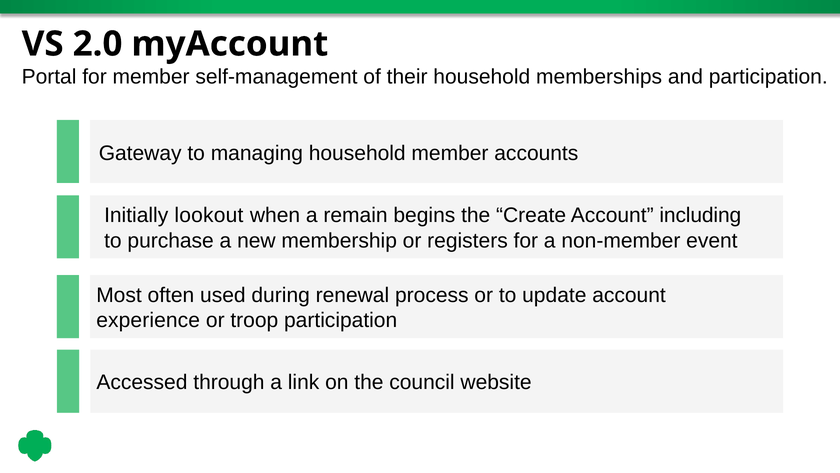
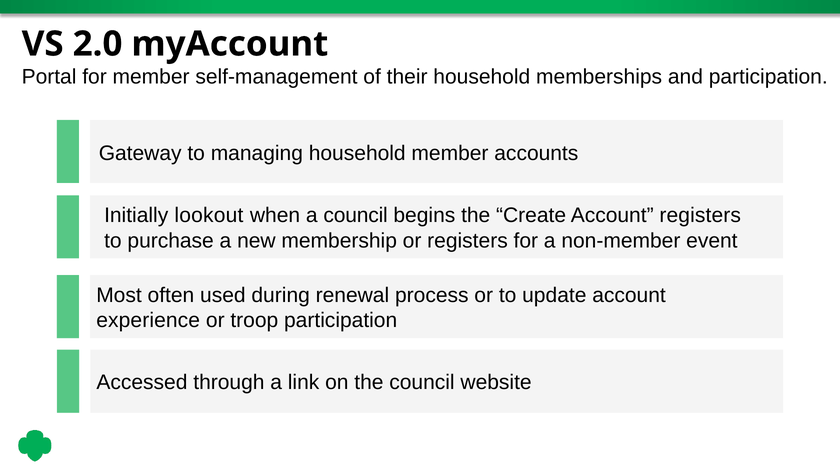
a remain: remain -> council (356, 215)
Account including: including -> registers (700, 215)
